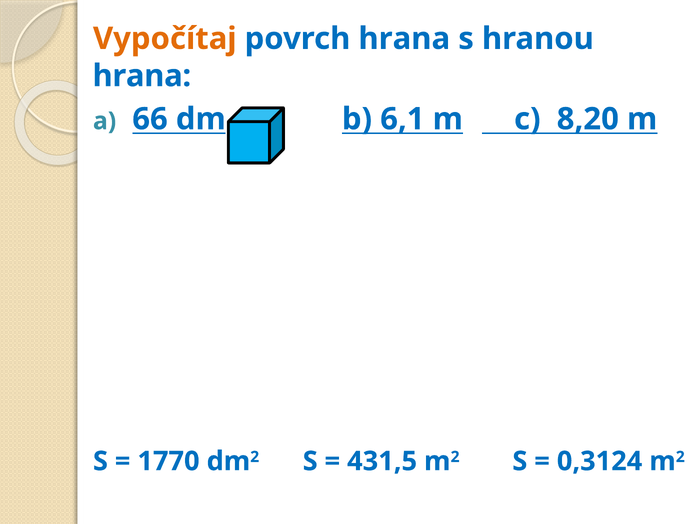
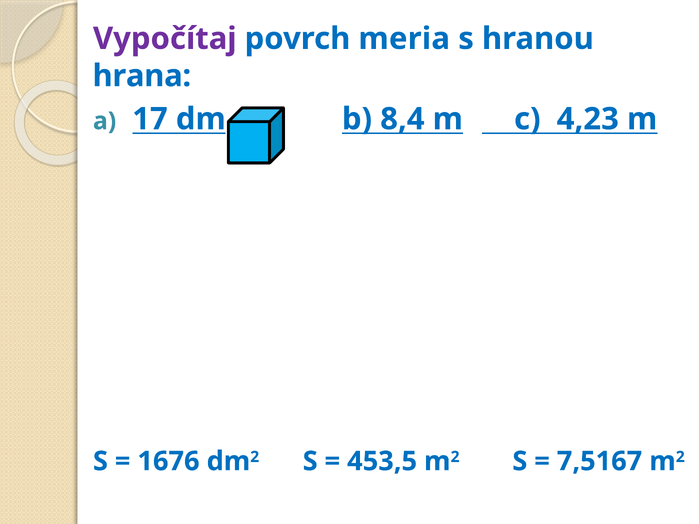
Vypočítaj colour: orange -> purple (165, 39)
povrch hrana: hrana -> meria (404, 39)
66: 66 -> 17 (150, 119)
6,1: 6,1 -> 8,4 (402, 119)
8,20: 8,20 -> 4,23 (588, 119)
1770: 1770 -> 1676 (169, 461)
431,5: 431,5 -> 453,5 (382, 461)
0,3124: 0,3124 -> 7,5167 (600, 461)
